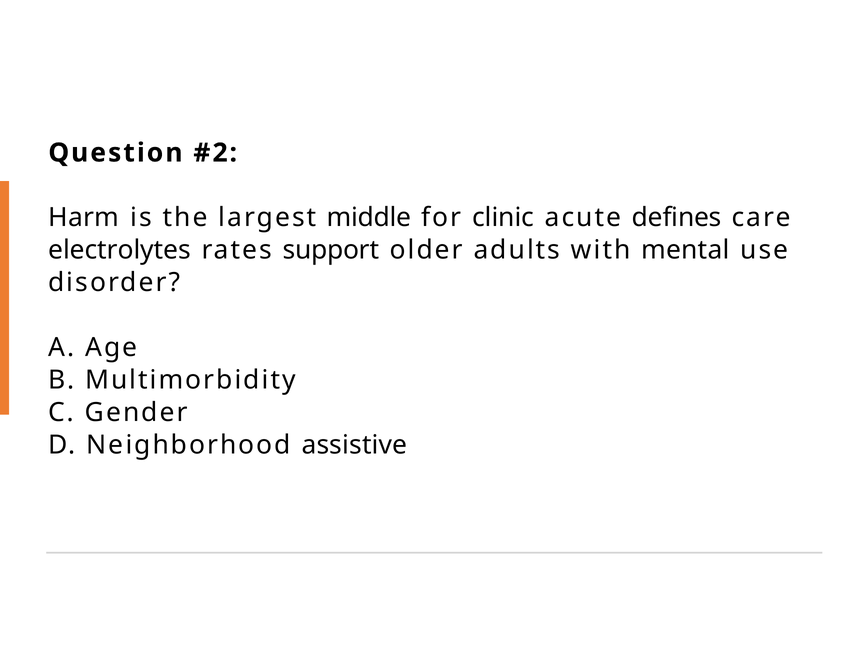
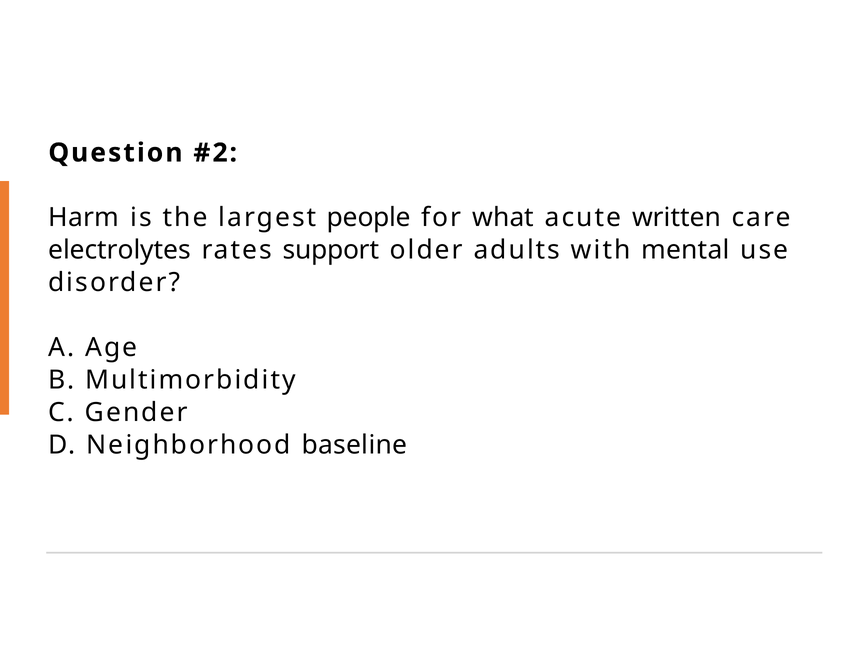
middle: middle -> people (369, 218)
clinic: clinic -> what (503, 218)
defines: defines -> written (677, 218)
assistive: assistive -> baseline (354, 445)
